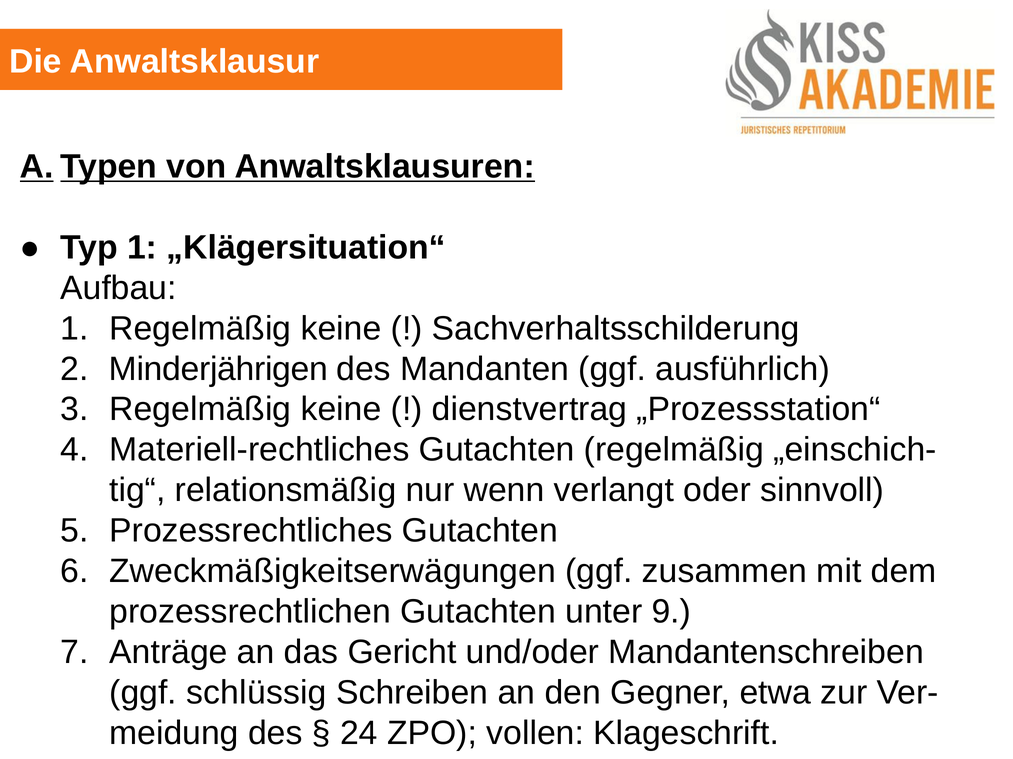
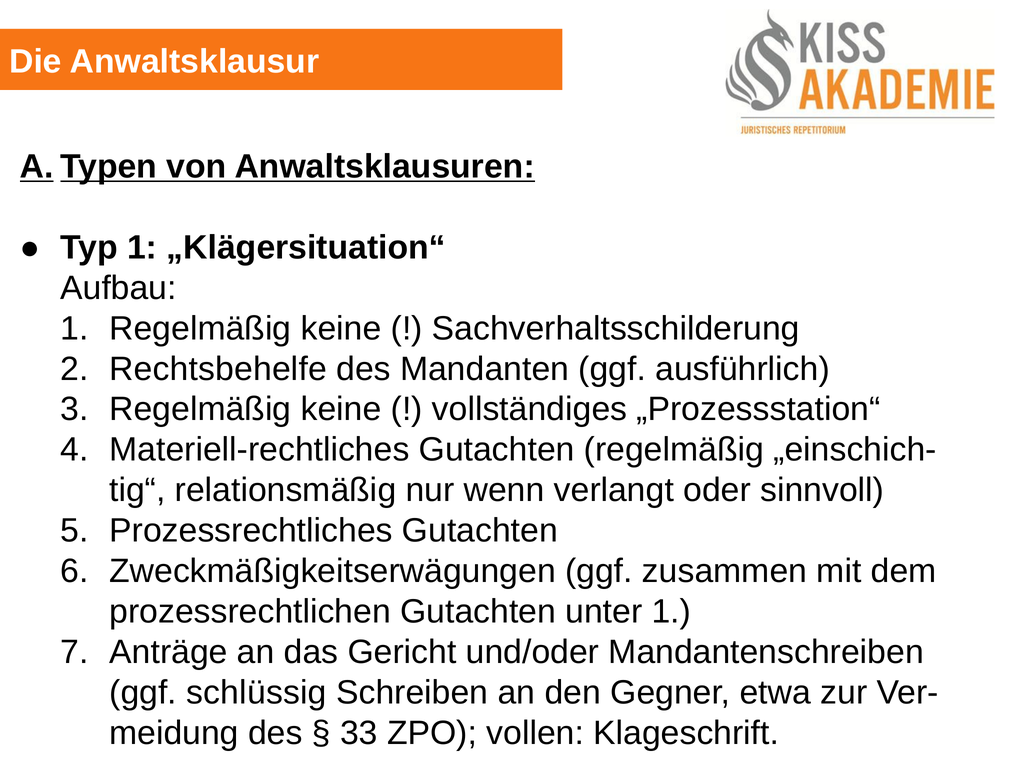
Minderjährigen: Minderjährigen -> Rechtsbehelfe (218, 369)
dienstvertrag: dienstvertrag -> vollständiges (530, 410)
unter 9: 9 -> 1 (671, 612)
24: 24 -> 33 (359, 734)
